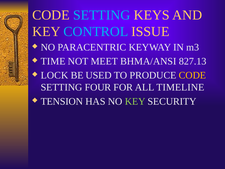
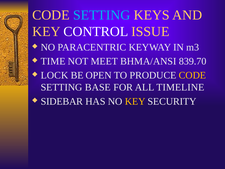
CONTROL colour: light blue -> white (96, 32)
827.13: 827.13 -> 839.70 (193, 61)
USED: USED -> OPEN (99, 75)
FOUR: FOUR -> BASE (98, 87)
TENSION: TENSION -> SIDEBAR (62, 101)
KEY colour: light green -> yellow (135, 101)
